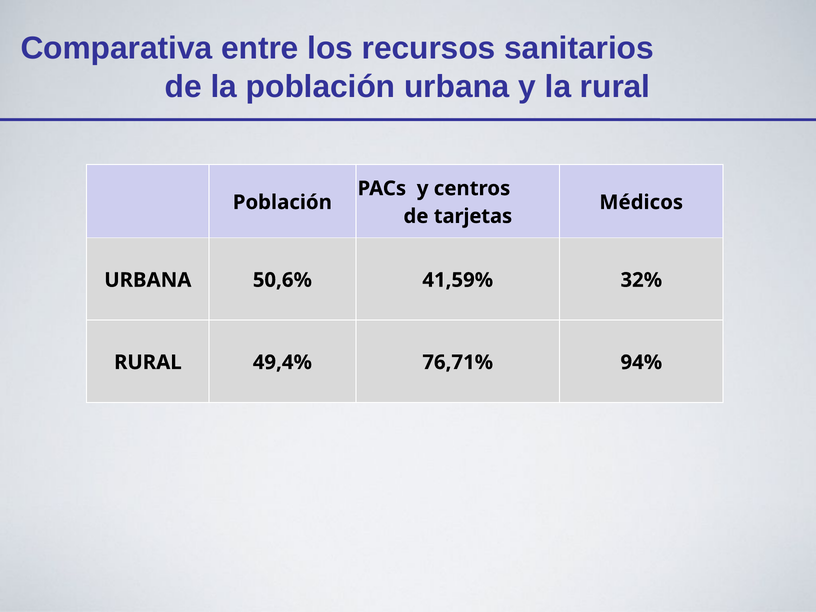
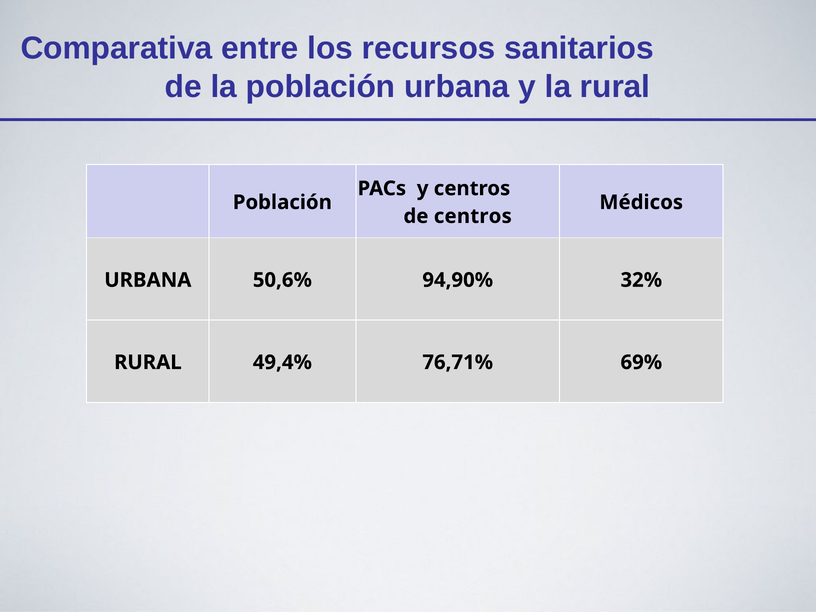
de tarjetas: tarjetas -> centros (473, 216)
41,59%: 41,59% -> 94,90% (458, 280)
94%: 94% -> 69% (641, 362)
